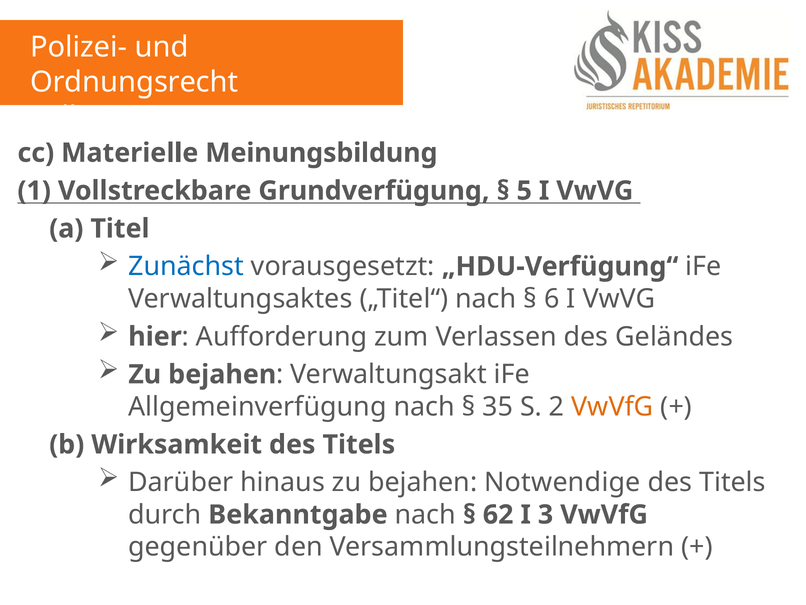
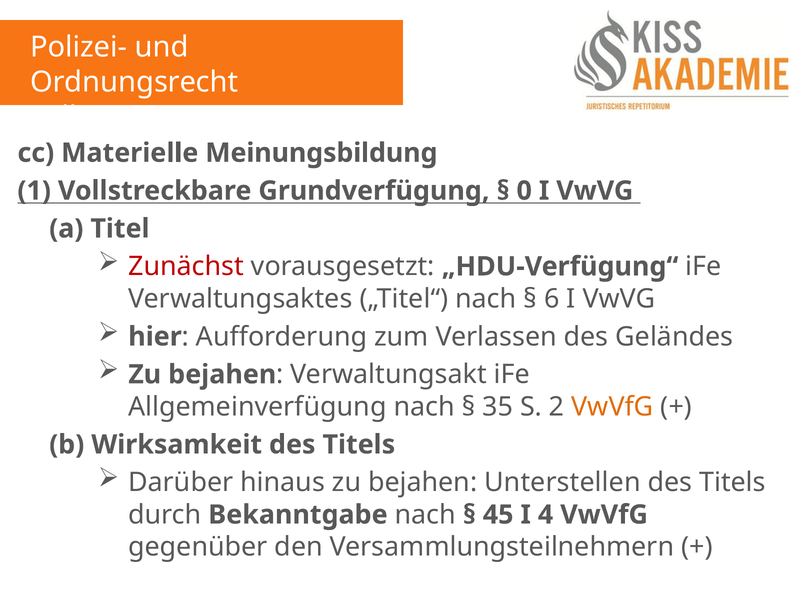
5: 5 -> 0 (524, 191)
Zunächst colour: blue -> red (186, 266)
Notwendige: Notwendige -> Unterstellen (562, 482)
62: 62 -> 45 (498, 514)
3: 3 -> 4 (546, 514)
